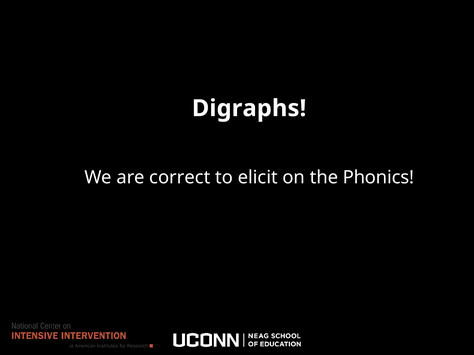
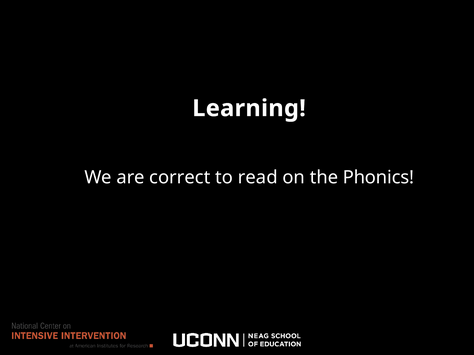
Digraphs: Digraphs -> Learning (249, 108)
elicit: elicit -> read (258, 178)
